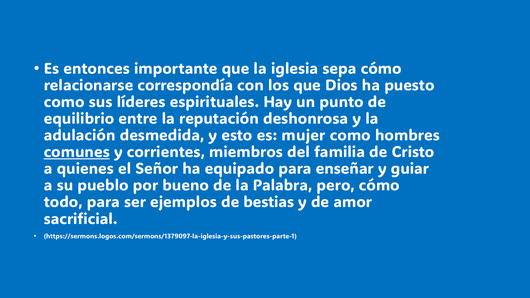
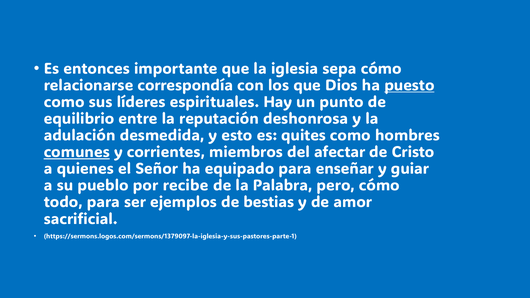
puesto underline: none -> present (409, 85)
mujer: mujer -> quites (304, 136)
familia: familia -> afectar (340, 152)
bueno: bueno -> recibe (186, 186)
